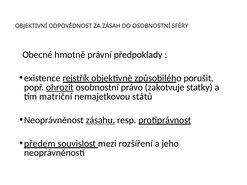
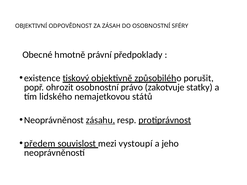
rejstřík: rejstřík -> tiskový (76, 78)
ohrozit underline: present -> none (60, 87)
matriční: matriční -> lidského (56, 97)
rozšíření: rozšíření -> vystoupí (136, 144)
